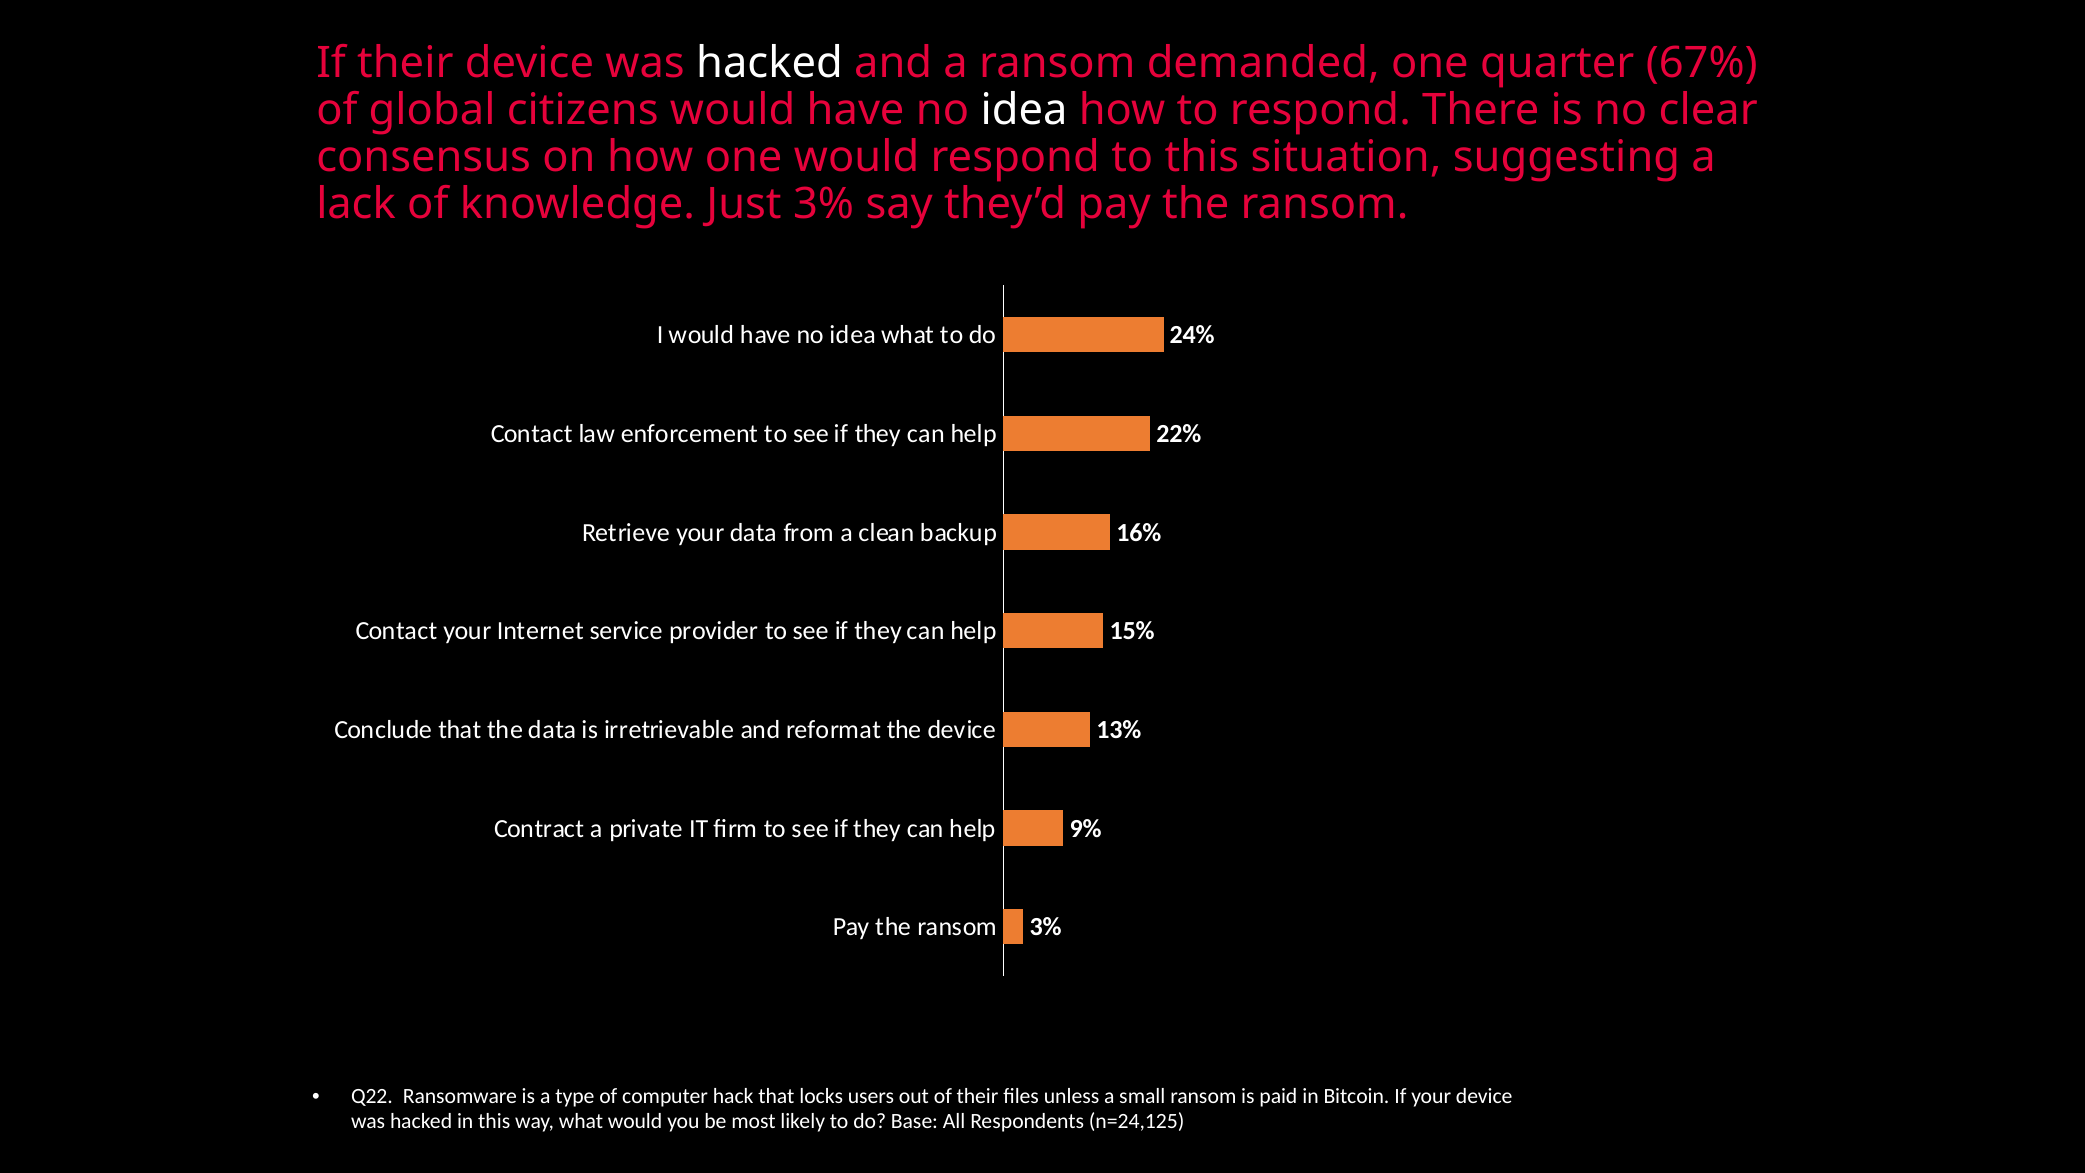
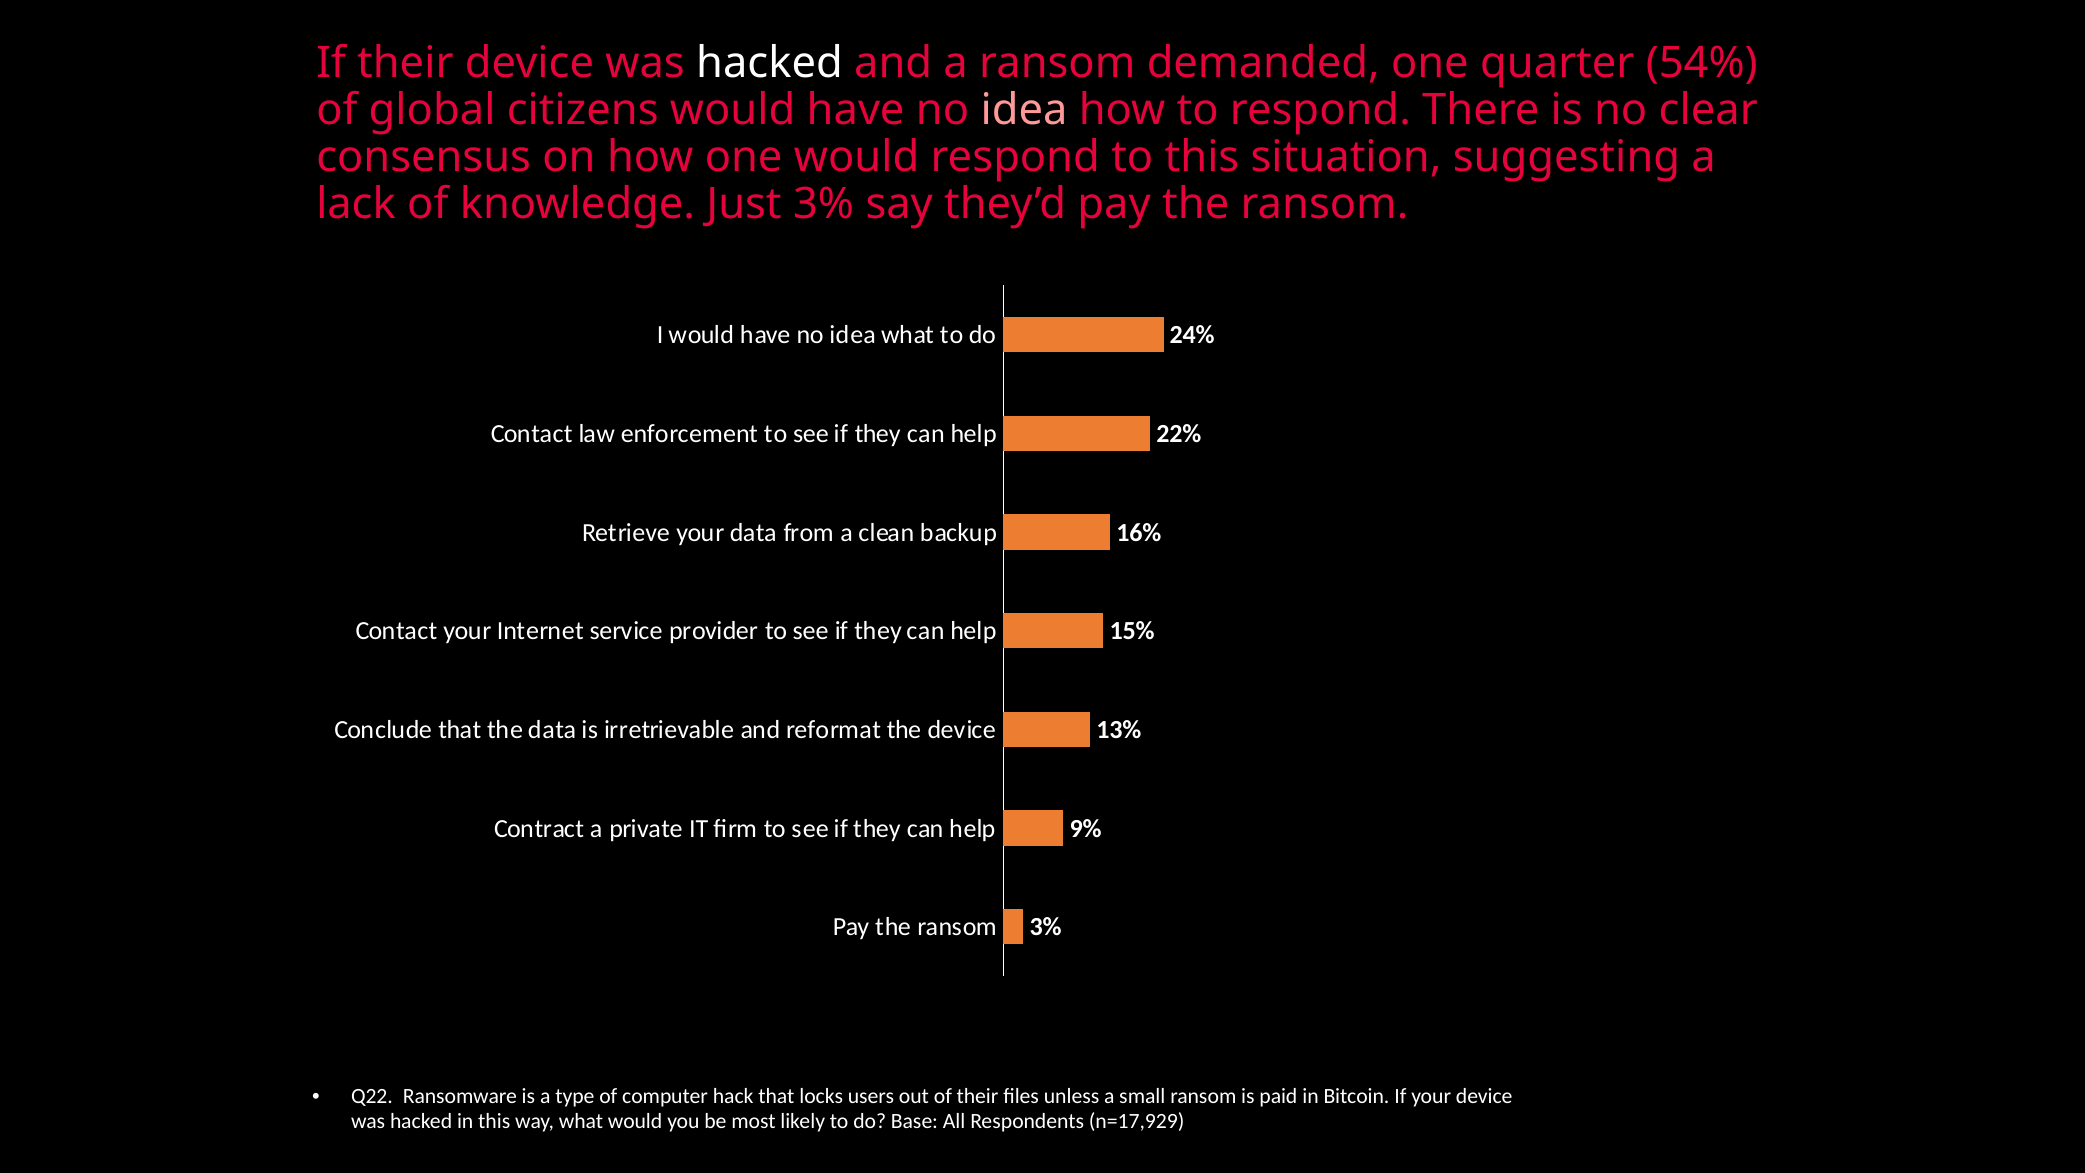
67%: 67% -> 54% (1702, 63)
idea colour: white -> pink (1024, 110)
n=24,125: n=24,125 -> n=17,929 (1137, 1121)
